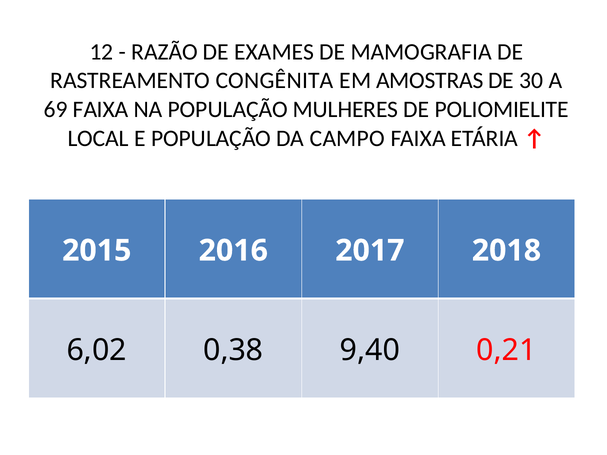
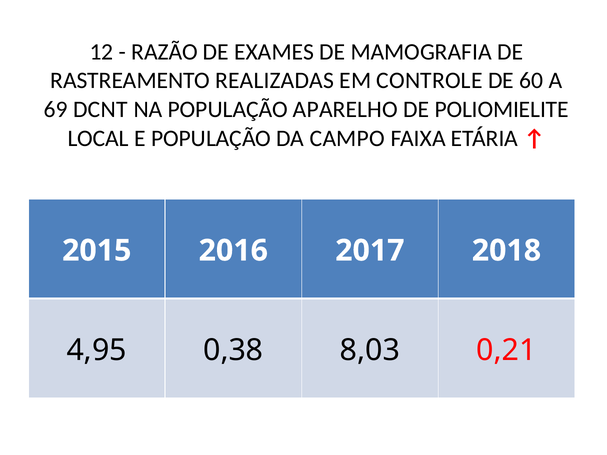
CONGÊNITA: CONGÊNITA -> REALIZADAS (275, 81)
AMOSTRAS: AMOSTRAS -> CONTROLE (430, 81)
30: 30 -> 60 (531, 81)
69 FAIXA: FAIXA -> DCNT (100, 109)
MULHERES: MULHERES -> APARELHO (345, 109)
6,02: 6,02 -> 4,95 (97, 350)
9,40: 9,40 -> 8,03 (370, 350)
